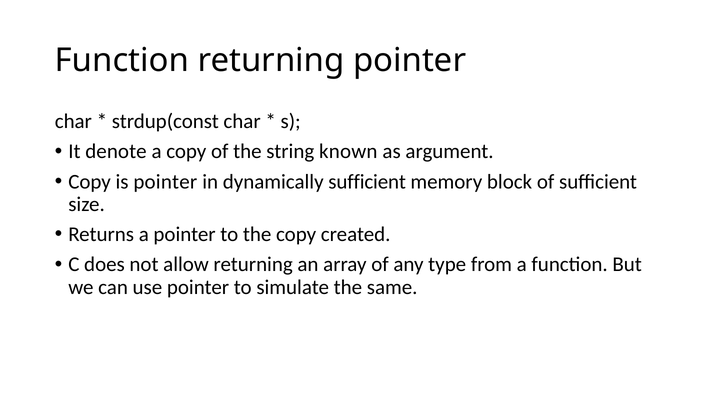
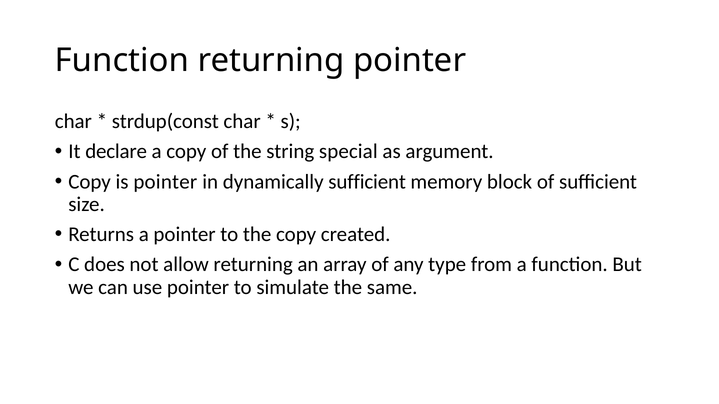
denote: denote -> declare (116, 152)
known: known -> special (348, 152)
